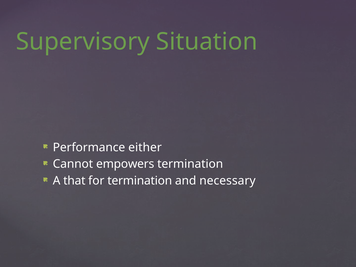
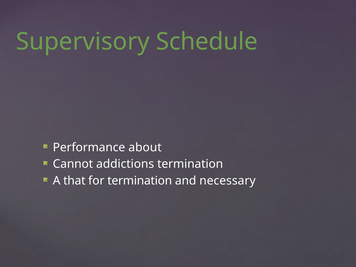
Situation: Situation -> Schedule (207, 42)
either: either -> about (145, 147)
empowers: empowers -> addictions (125, 164)
